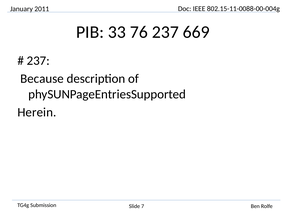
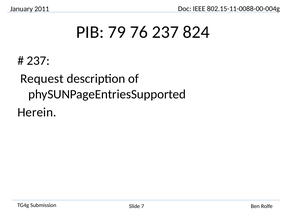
33: 33 -> 79 (117, 32)
669: 669 -> 824 (196, 32)
Because: Because -> Request (42, 79)
